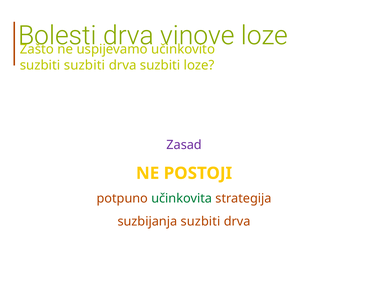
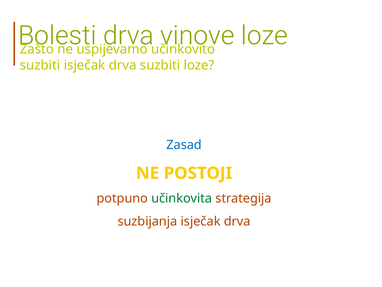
suzbiti suzbiti: suzbiti -> isječak (85, 65)
Zasad colour: purple -> blue (184, 145)
suzbijanja suzbiti: suzbiti -> isječak (201, 221)
